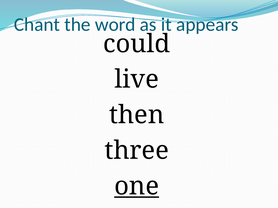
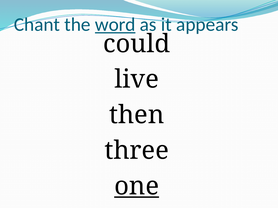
word underline: none -> present (115, 25)
